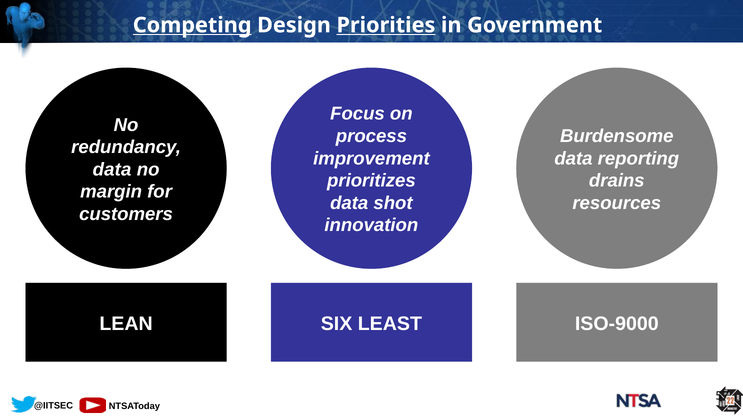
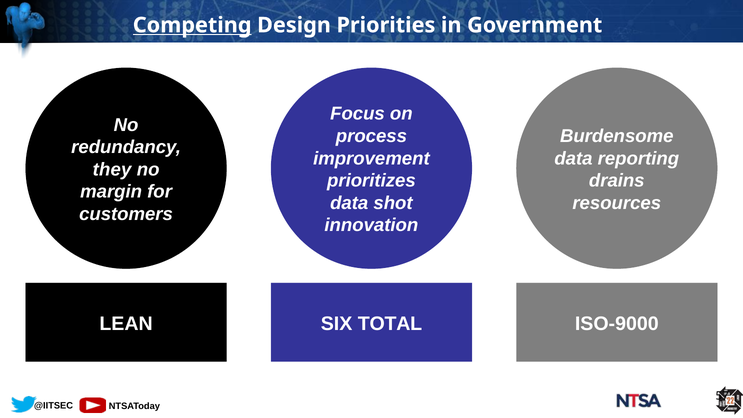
Priorities underline: present -> none (386, 25)
data: data -> they (112, 169)
LEAST: LEAST -> TOTAL (390, 324)
